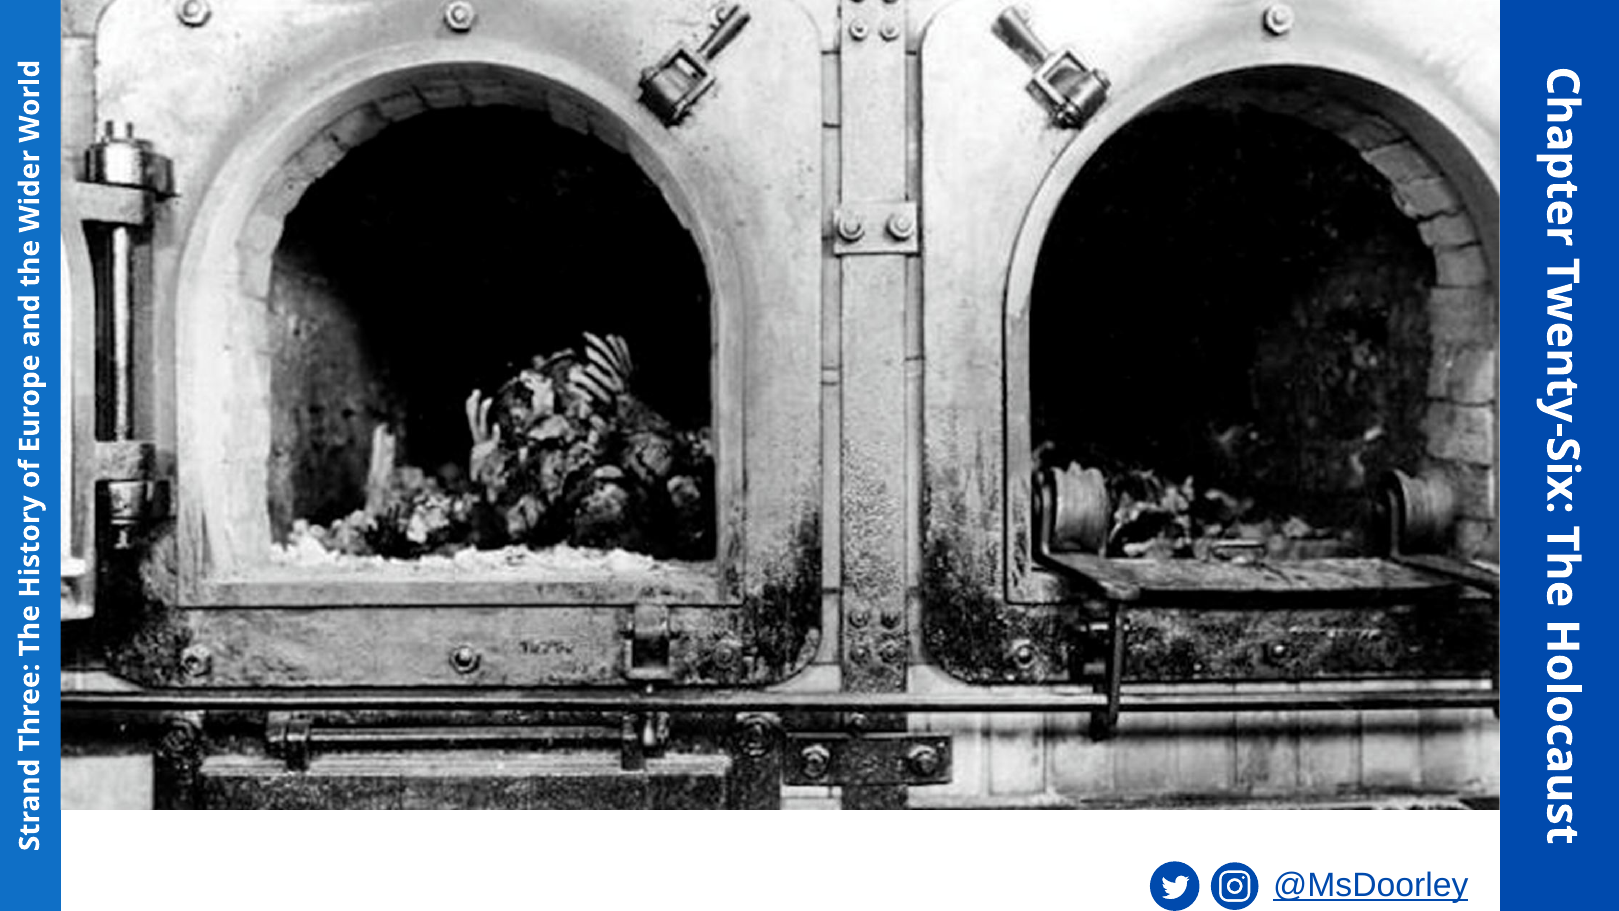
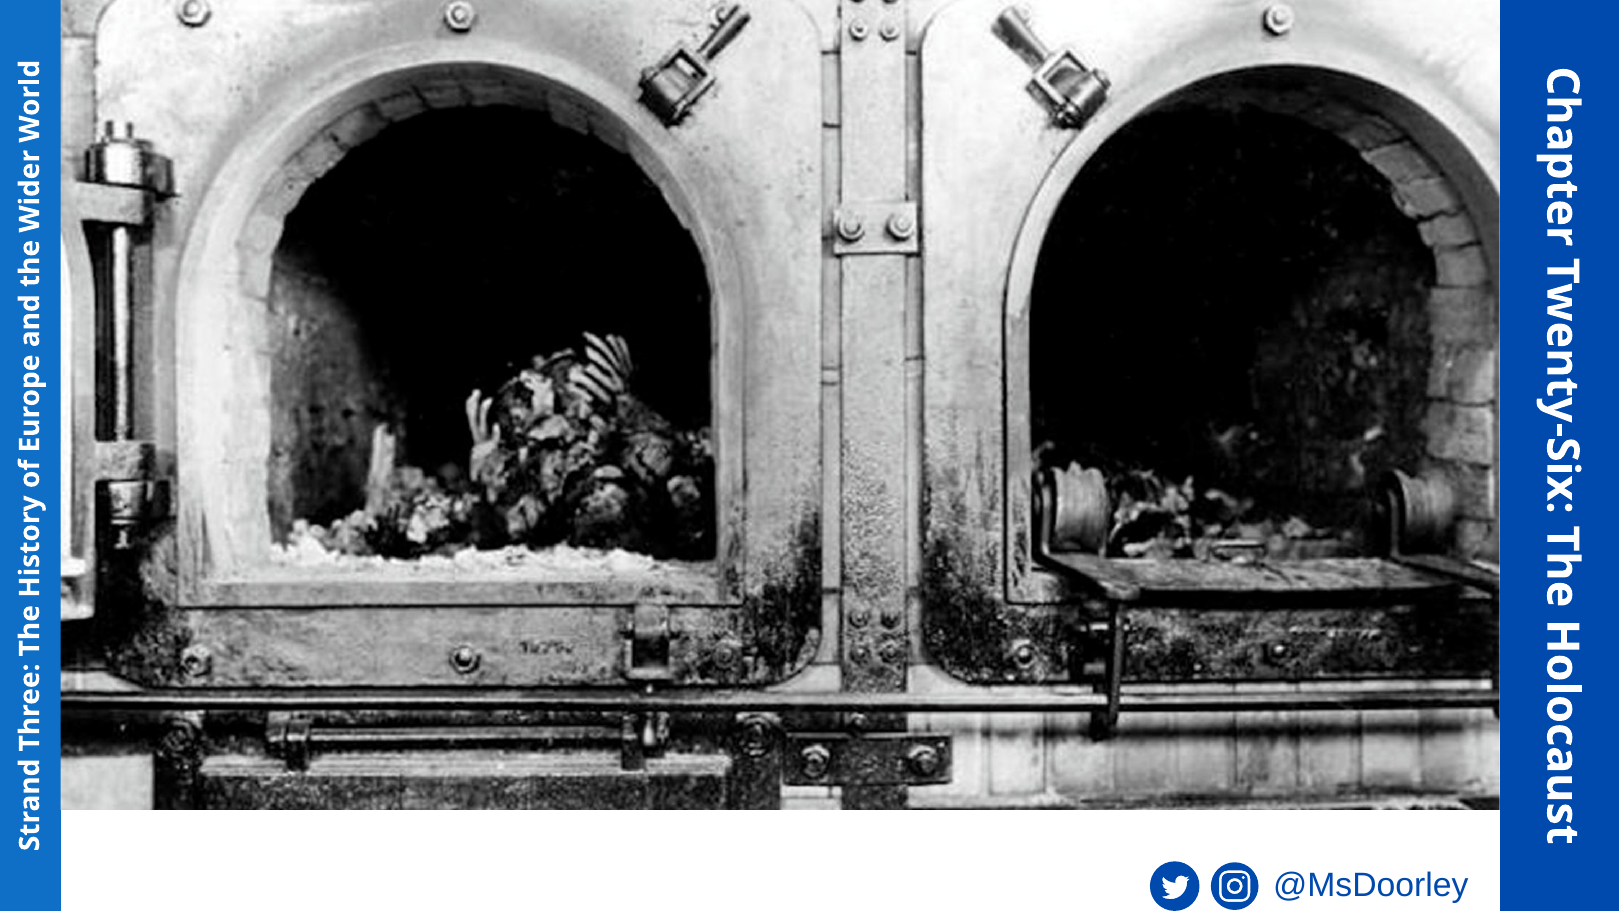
@MsDoorley underline: present -> none (1371, 885)
